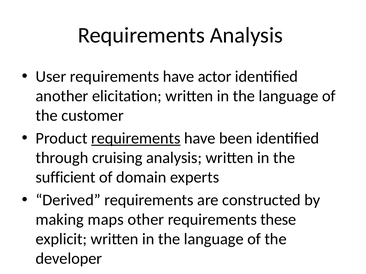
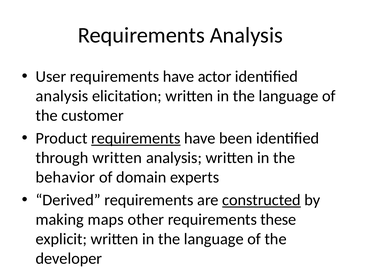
another: another -> analysis (62, 96)
through cruising: cruising -> written (117, 158)
sufficient: sufficient -> behavior (65, 178)
constructed underline: none -> present (262, 200)
